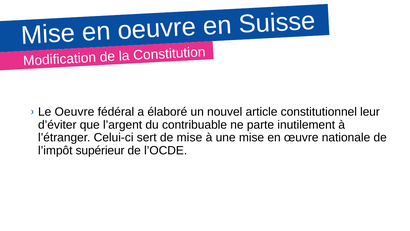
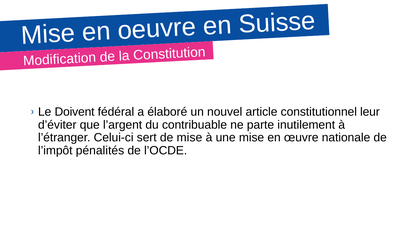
Le Oeuvre: Oeuvre -> Doivent (75, 112)
supérieur: supérieur -> pénalités (100, 150)
